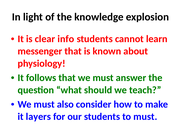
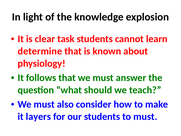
info: info -> task (66, 39)
messenger: messenger -> determine (40, 51)
